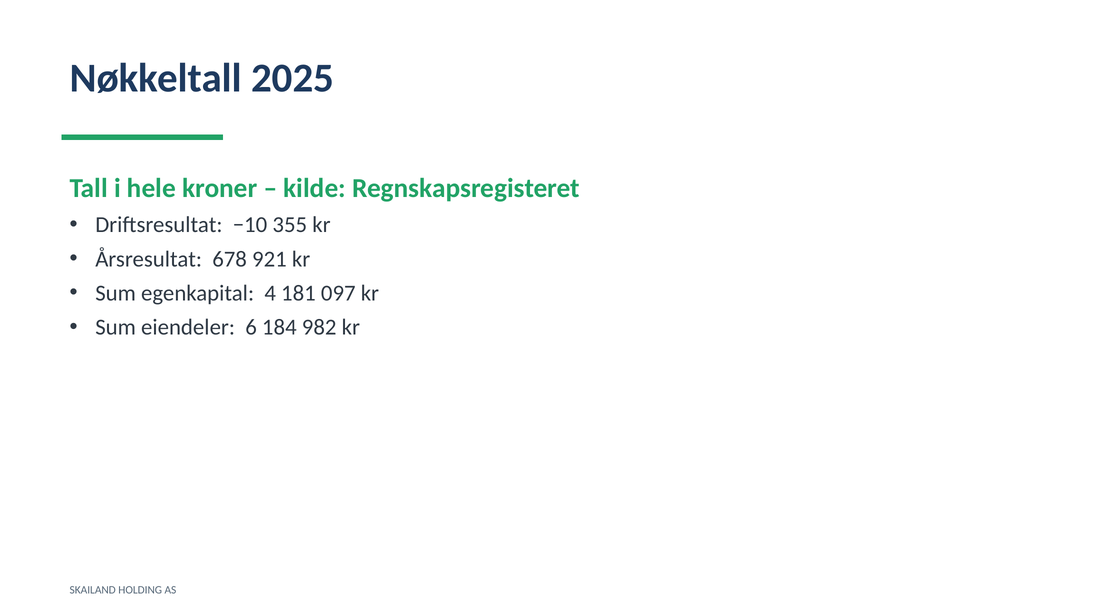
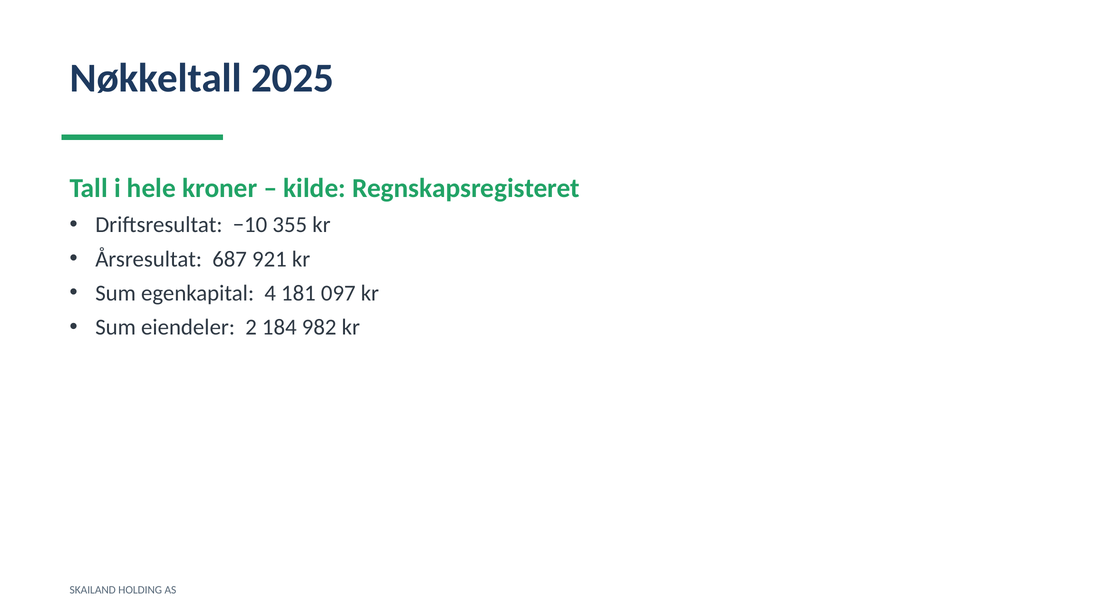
678: 678 -> 687 (230, 259)
6: 6 -> 2 (251, 328)
